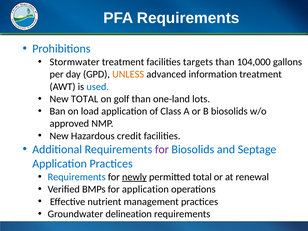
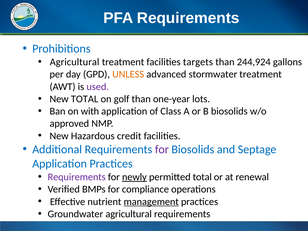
Stormwater: Stormwater -> Agricultural (75, 62)
104,000: 104,000 -> 244,924 (254, 62)
information: information -> stormwater (213, 74)
used colour: blue -> purple (98, 87)
one-land: one-land -> one-year (172, 99)
load: load -> with (90, 111)
Requirements colour: blue -> purple (77, 177)
for application: application -> compliance (145, 189)
management underline: none -> present (151, 202)
Groundwater delineation: delineation -> agricultural (129, 214)
